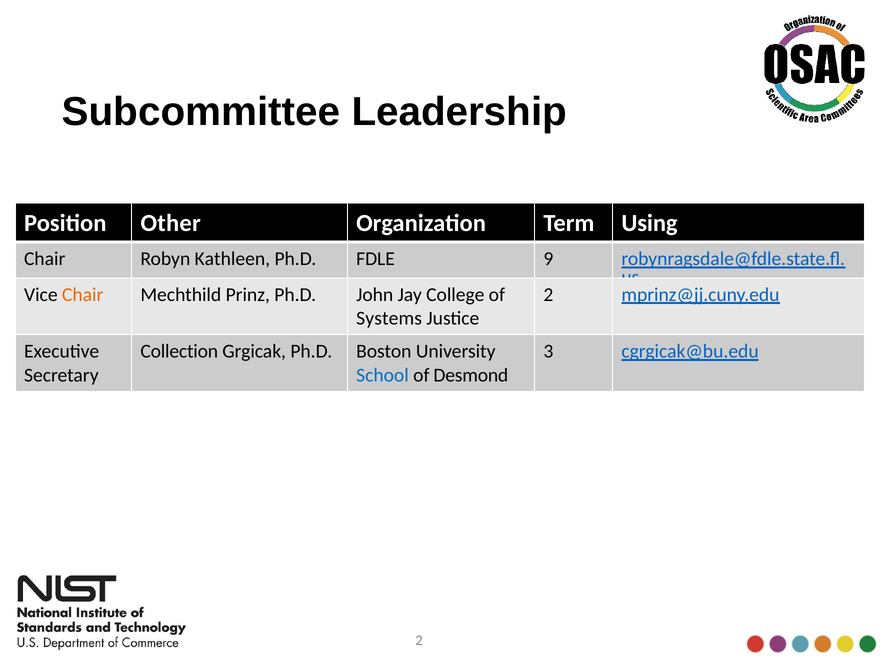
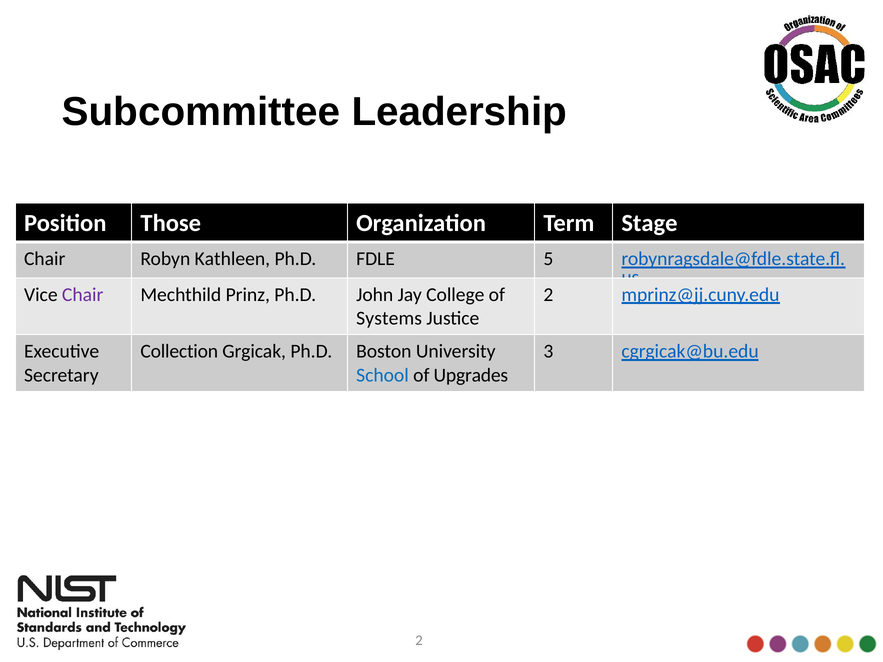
Other: Other -> Those (171, 223)
Using: Using -> Stage (649, 223)
9: 9 -> 5 (548, 259)
Chair colour: orange -> purple (83, 295)
Desmond: Desmond -> Upgrades (471, 375)
